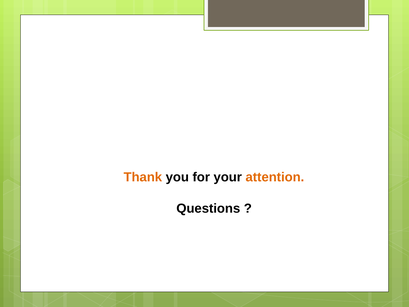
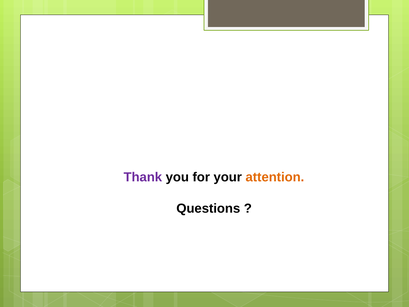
Thank colour: orange -> purple (143, 177)
